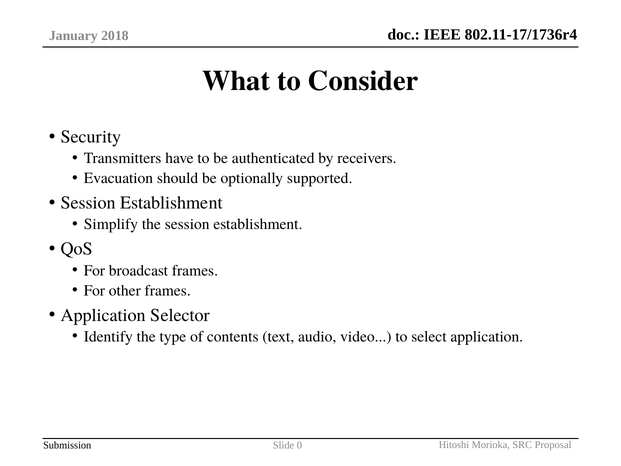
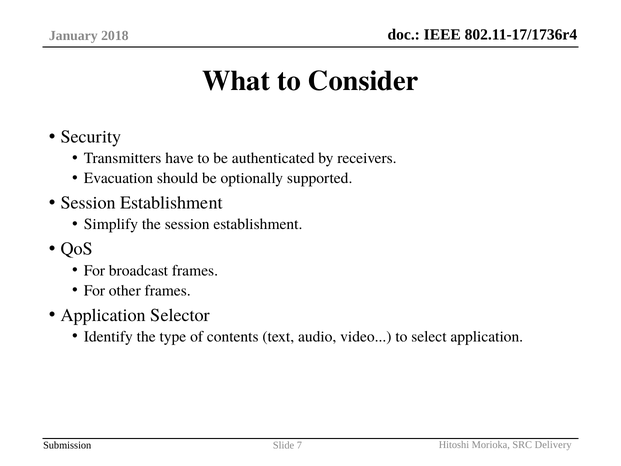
Proposal: Proposal -> Delivery (553, 445)
0: 0 -> 7 (299, 445)
